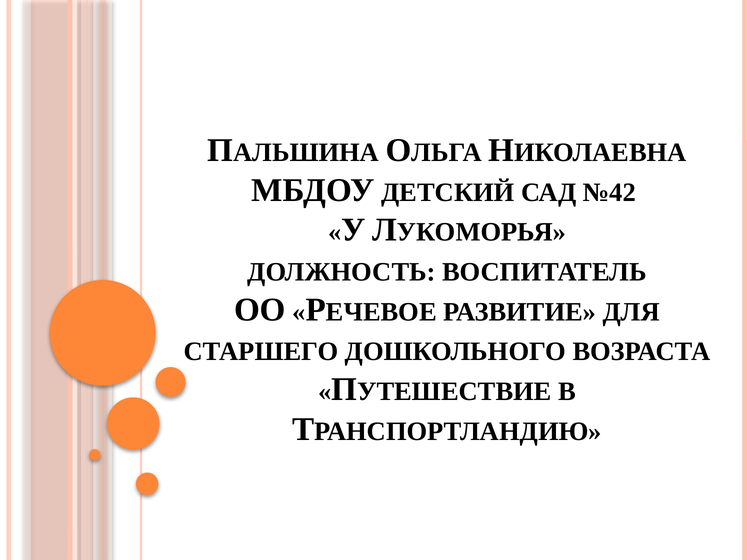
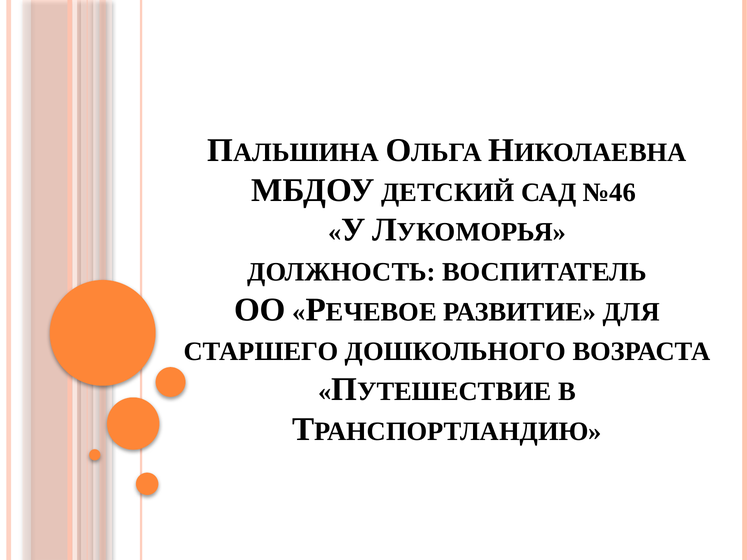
№42: №42 -> №46 (609, 192)
